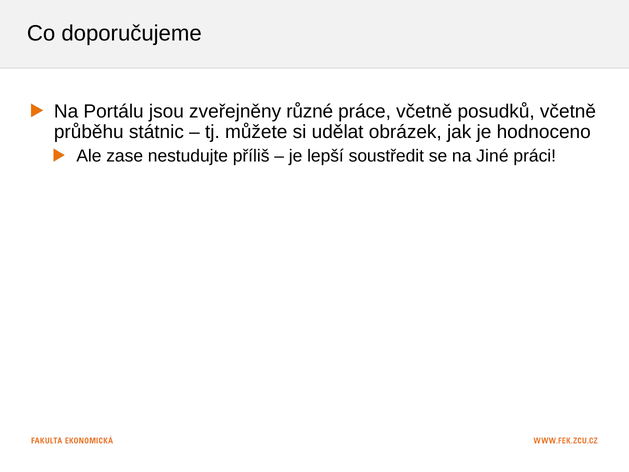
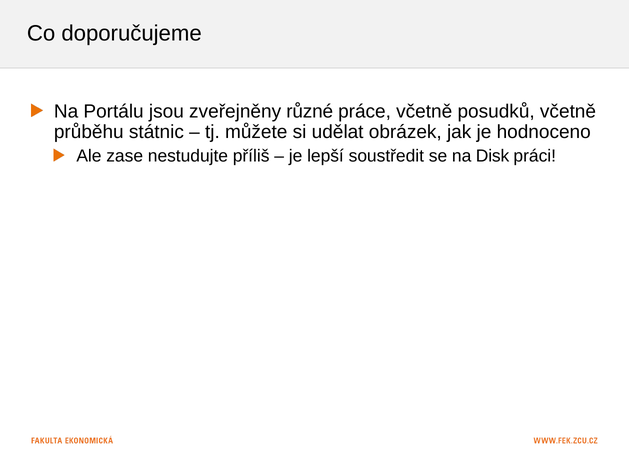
Jiné: Jiné -> Disk (493, 156)
